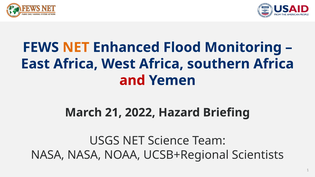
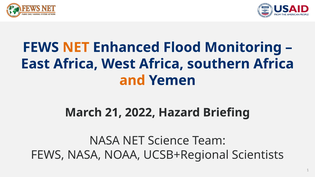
and colour: red -> orange (132, 80)
USGS: USGS -> NASA (105, 141)
NASA: NASA -> FEWS (48, 155)
